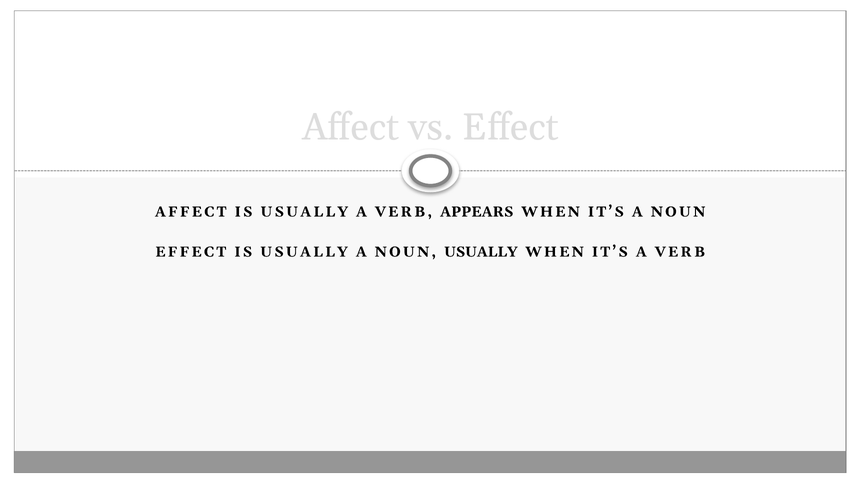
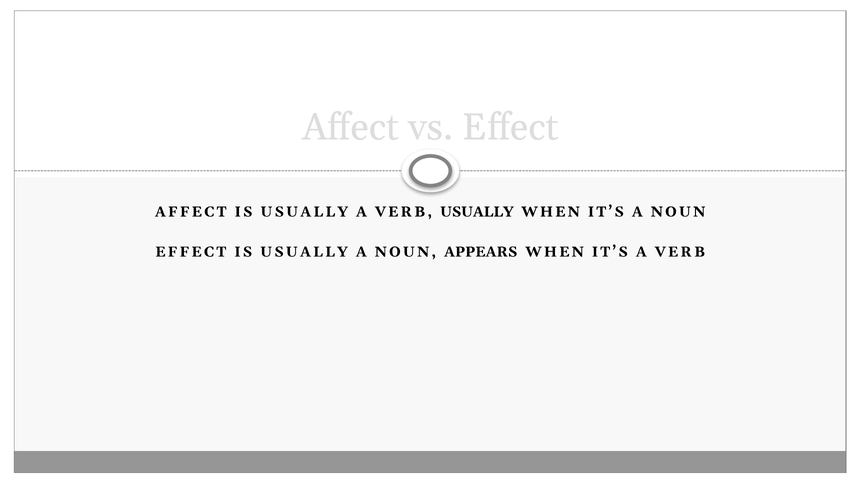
VERB APPEARS: APPEARS -> USUALLY (477, 212)
NOUN USUALLY: USUALLY -> APPEARS (481, 252)
